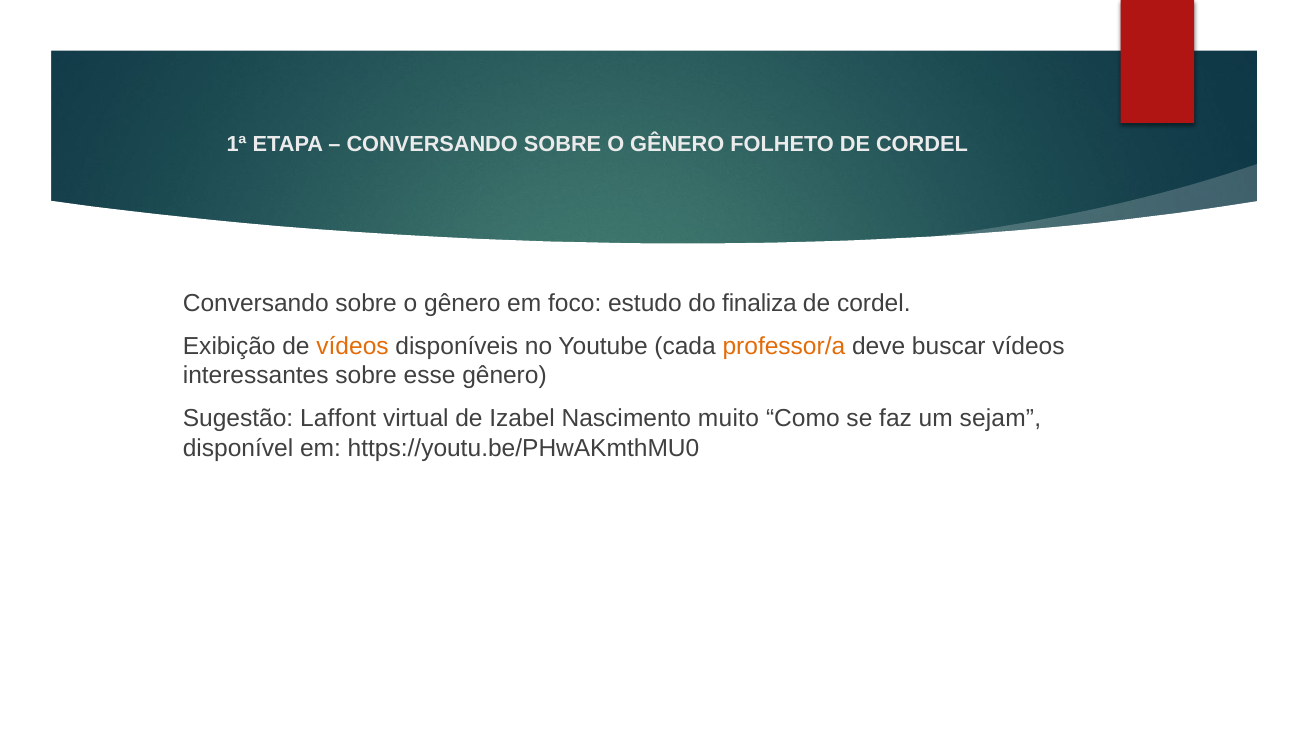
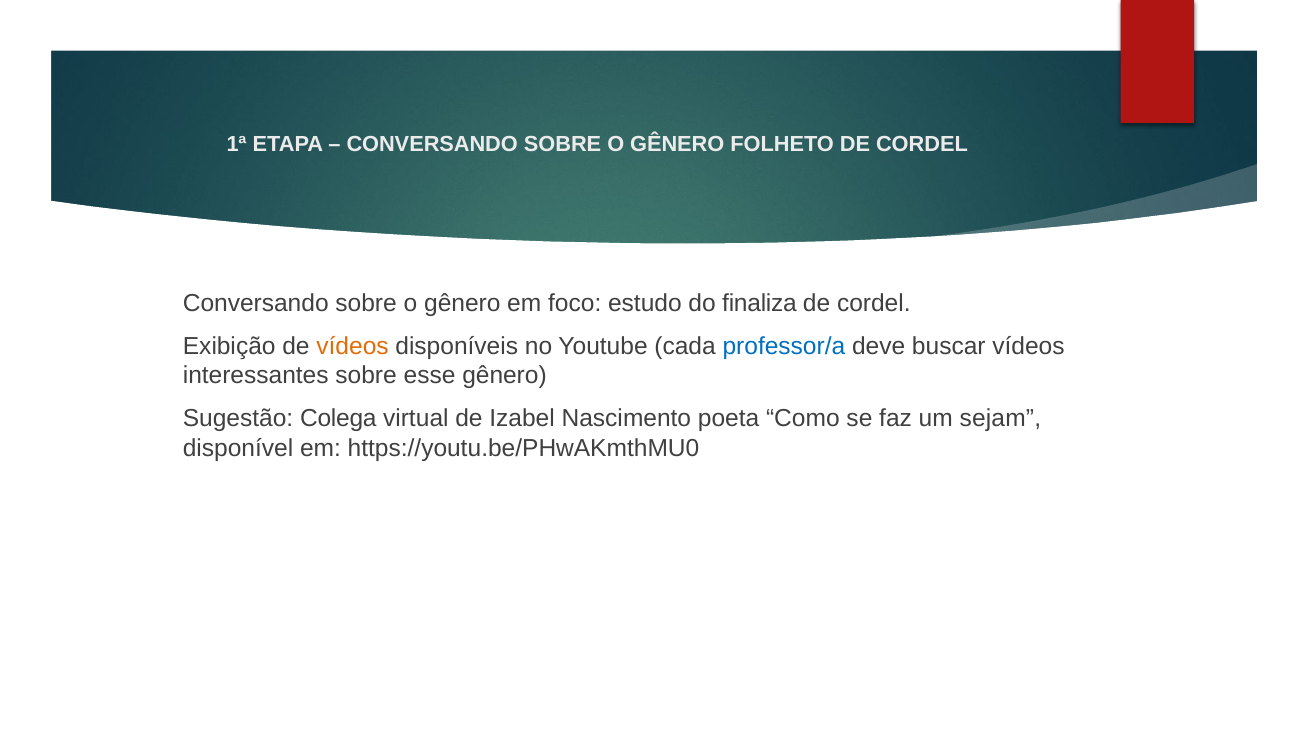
professor/a colour: orange -> blue (784, 346)
Laffont: Laffont -> Colega (338, 418)
muito: muito -> poeta (729, 418)
